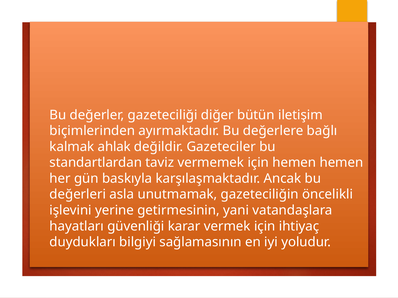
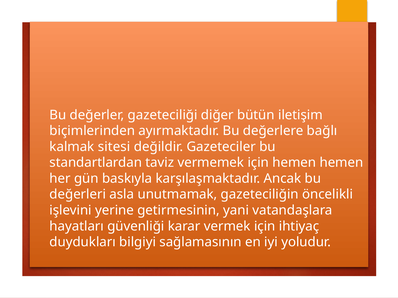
ahlak: ahlak -> sitesi (114, 147)
